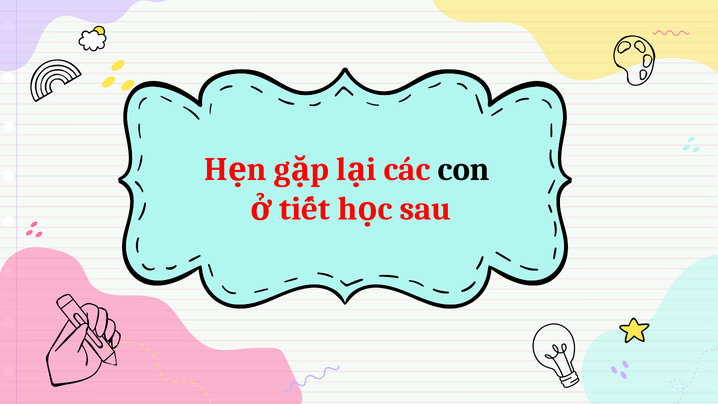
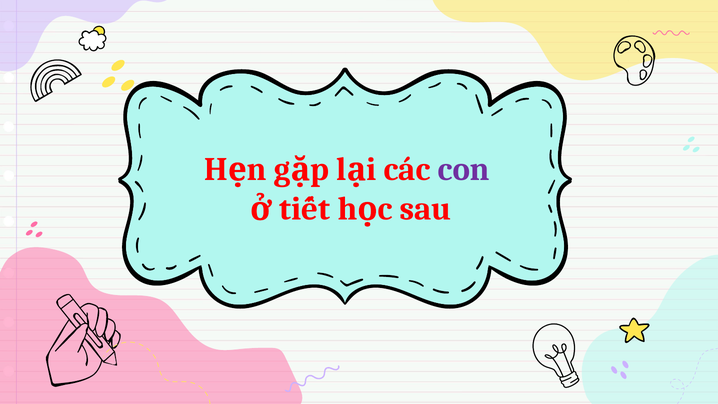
con colour: black -> purple (464, 170)
